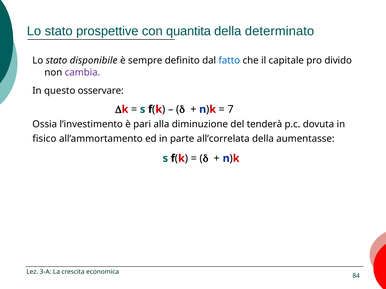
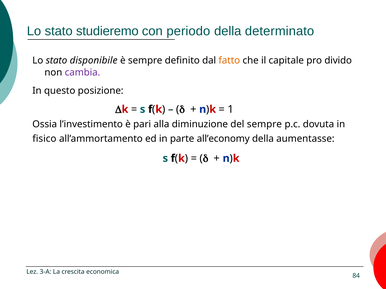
prospettive: prospettive -> studieremo (107, 31)
quantita: quantita -> periodo (188, 31)
fatto colour: blue -> orange (229, 60)
osservare: osservare -> posizione (101, 91)
7: 7 -> 1 (231, 109)
del tenderà: tenderà -> sempre (264, 125)
all’correlata: all’correlata -> all’economy (223, 139)
